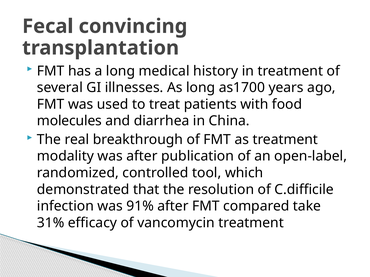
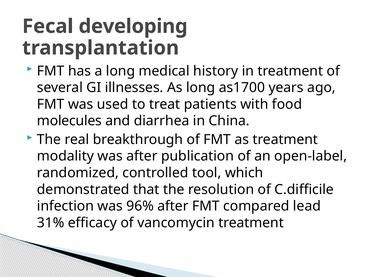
convincing: convincing -> developing (133, 26)
91%: 91% -> 96% (140, 206)
take: take -> lead (307, 206)
